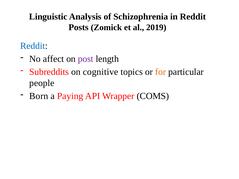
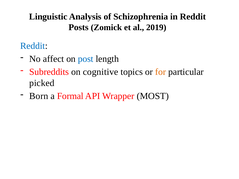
post colour: purple -> blue (86, 59)
people: people -> picked (42, 83)
Paying: Paying -> Formal (70, 96)
COMS: COMS -> MOST (153, 96)
